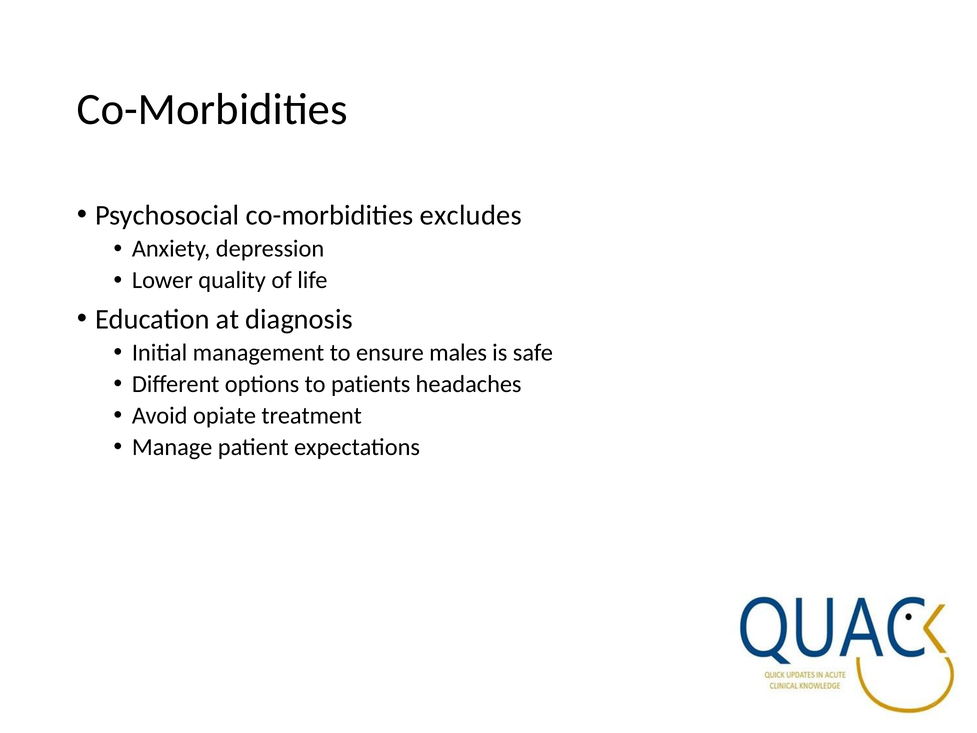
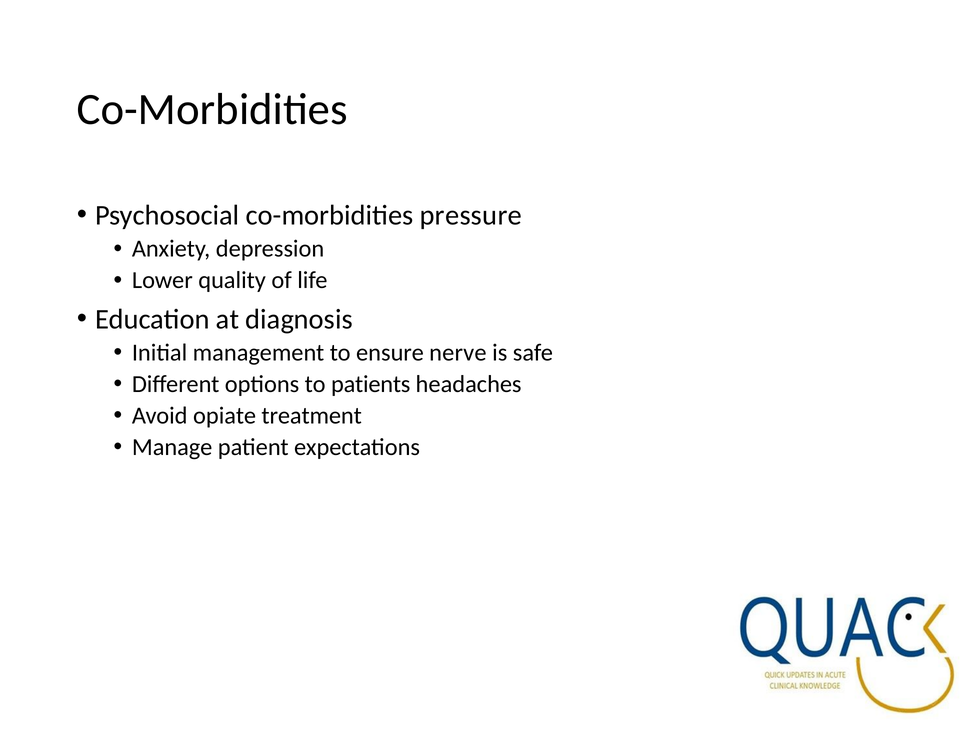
excludes: excludes -> pressure (471, 215)
males: males -> nerve (458, 353)
